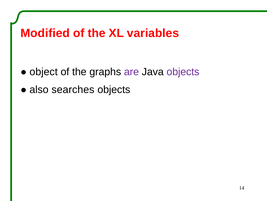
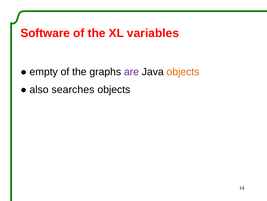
Modified: Modified -> Software (45, 33)
object: object -> empty (44, 72)
objects colour: purple -> orange (183, 72)
